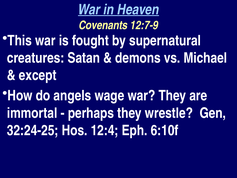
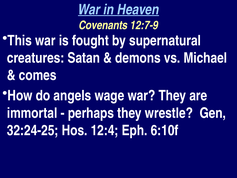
except: except -> comes (38, 75)
